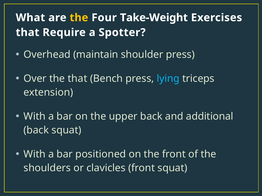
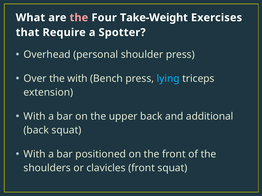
the colour: yellow -> pink (79, 18)
maintain: maintain -> personal (96, 55)
the that: that -> with (78, 79)
